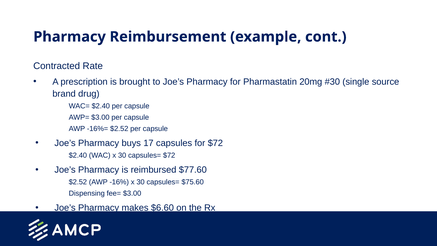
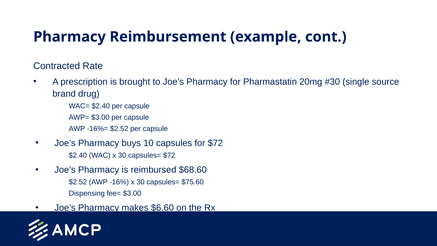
17: 17 -> 10 (148, 143)
$77.60: $77.60 -> $68.60 (193, 170)
